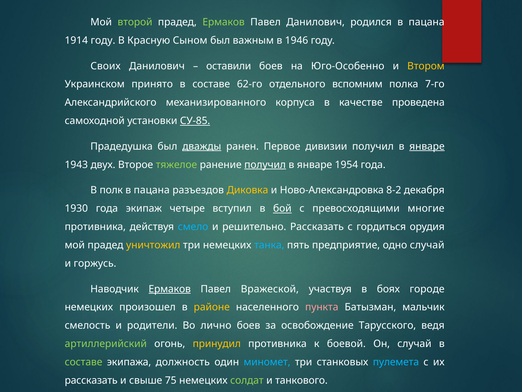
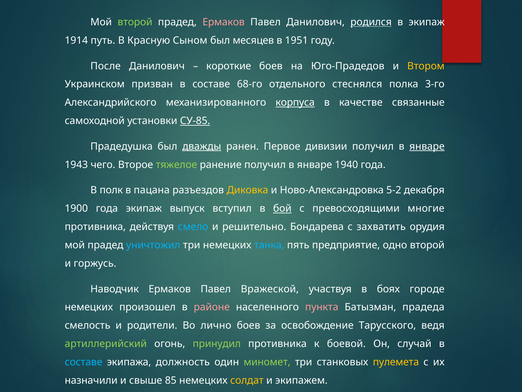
Ермаков colour: light green -> pink (224, 22)
родился underline: none -> present (371, 22)
пацана: пацана -> экипаж (427, 22)
1914 году: году -> путь (103, 40)
важным: важным -> месяцев (253, 40)
1946: 1946 -> 1951 (297, 40)
Своих: Своих -> После (106, 66)
оставили: оставили -> короткие (229, 66)
Юго-Особенно: Юго-Особенно -> Юго-Прадедов (348, 66)
принято: принято -> призван (152, 84)
62-го: 62-го -> 68-го (250, 84)
вспомним: вспомним -> стеснялся (357, 84)
7-го: 7-го -> 3-го (435, 84)
корпуса underline: none -> present (295, 102)
проведена: проведена -> связанные (418, 102)
двух: двух -> чего (103, 165)
получил underline: present -> none (265, 165)
1954: 1954 -> 1940 (346, 165)
8-2: 8-2 -> 5-2 (394, 190)
1930: 1930 -> 1900 (76, 208)
четыре: четыре -> выпуск (187, 208)
решительно Рассказать: Рассказать -> Бондарева (317, 227)
гордиться: гордиться -> захватить (381, 227)
уничтожил colour: yellow -> light blue (153, 245)
одно случай: случай -> второй (427, 245)
Ермаков underline: present -> none (170, 289)
районе colour: yellow -> pink (212, 307)
мальчик: мальчик -> прадеда (423, 307)
принудил colour: yellow -> light green (217, 343)
составе colour: light green -> light blue (84, 362)
миномет colour: light blue -> light green (267, 362)
пулемета colour: light blue -> yellow (396, 362)
рассказать: рассказать -> назначили (91, 380)
75: 75 -> 85 (171, 380)
солдат colour: light green -> yellow (247, 380)
танкового: танкового -> экипажем (301, 380)
